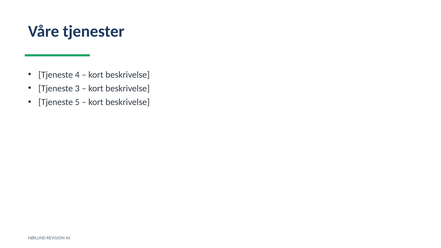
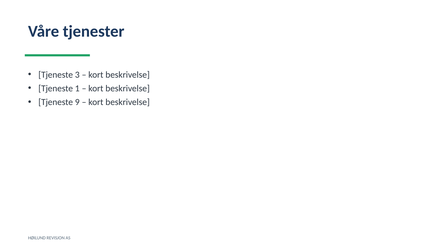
4: 4 -> 3 (77, 75)
3: 3 -> 1 (77, 88)
5: 5 -> 9 (77, 102)
